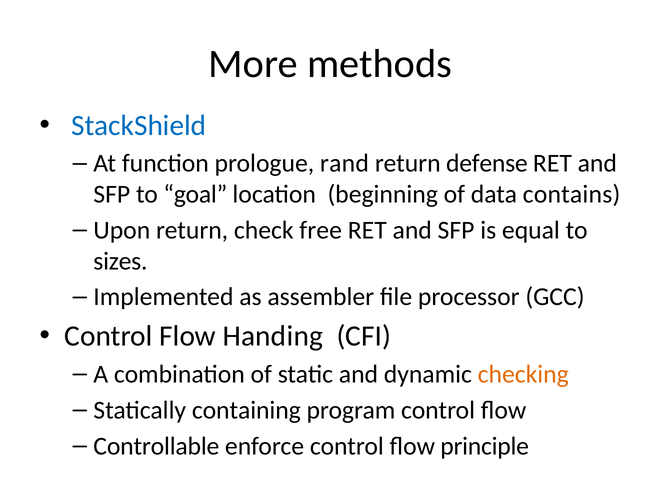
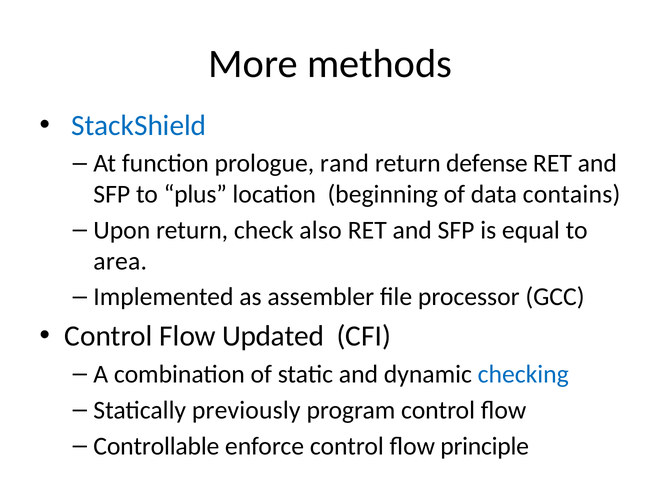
goal: goal -> plus (195, 194)
free: free -> also (321, 230)
sizes: sizes -> area (120, 261)
Handing: Handing -> Updated (273, 336)
checking colour: orange -> blue (523, 374)
containing: containing -> previously (246, 410)
